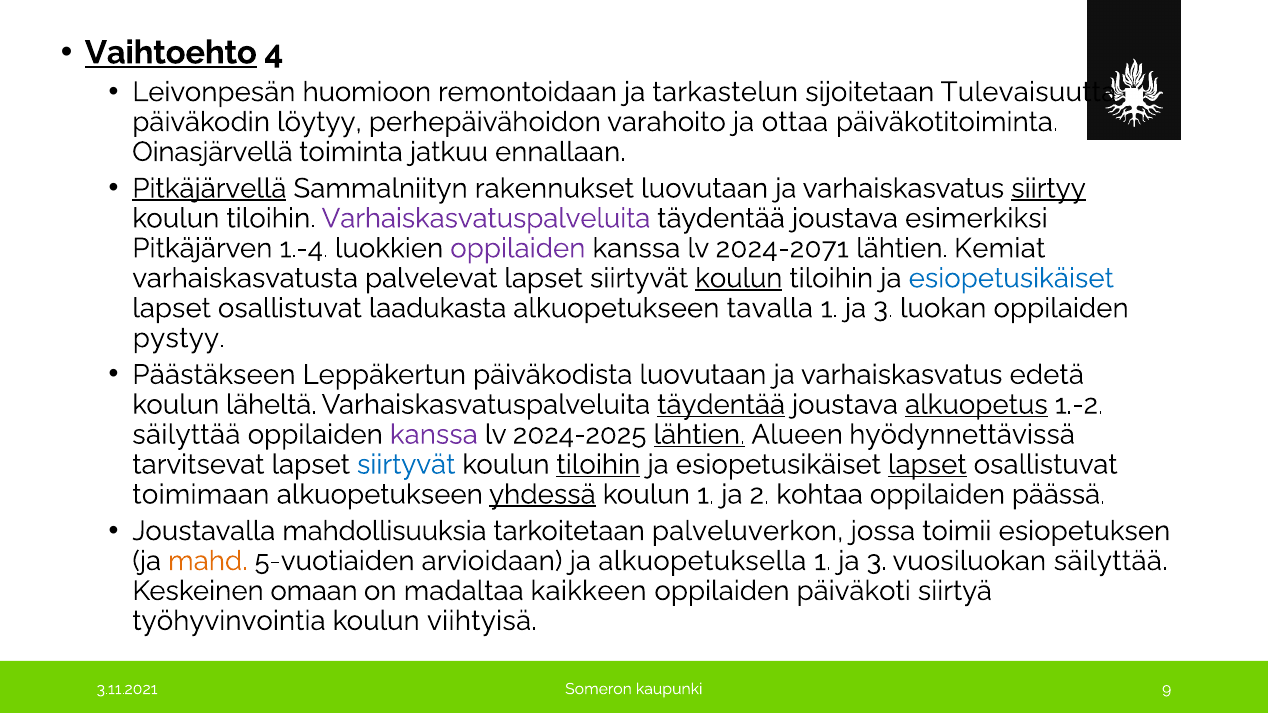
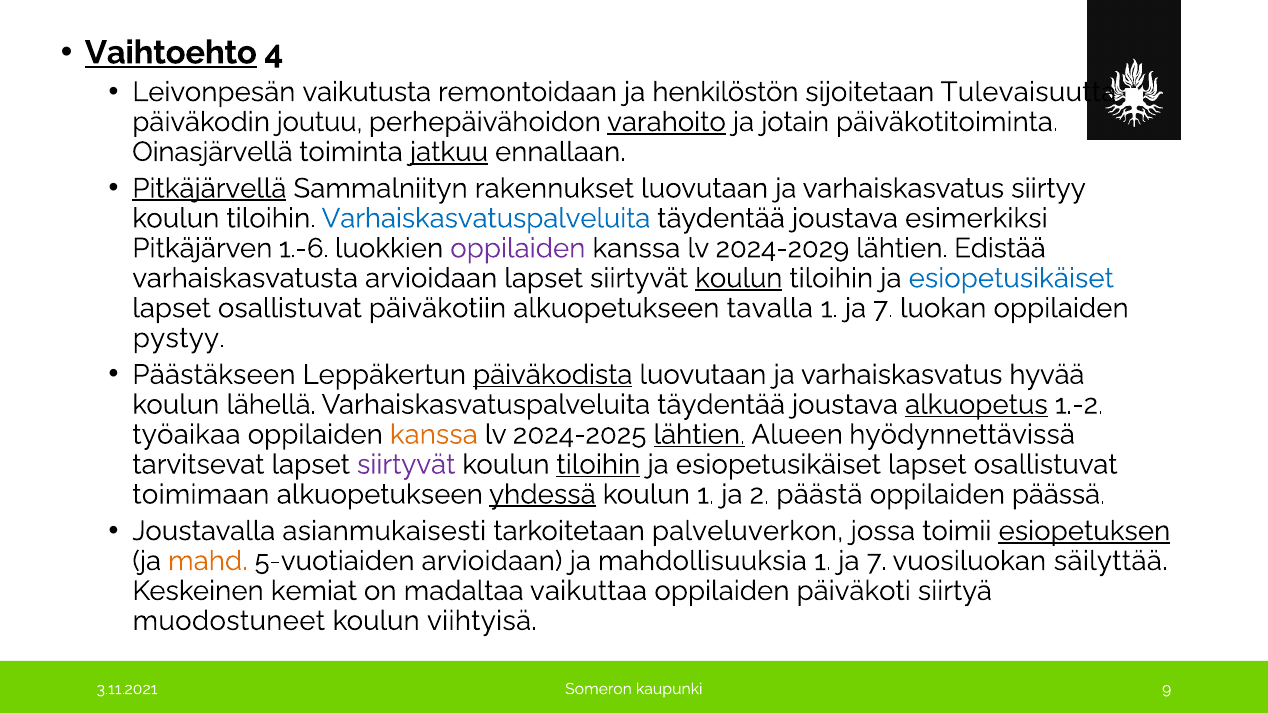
huomioon: huomioon -> vaikutusta (367, 92)
tarkastelun: tarkastelun -> henkilöstön (725, 92)
löytyy: löytyy -> joutuu (320, 122)
varahoito underline: none -> present (667, 122)
ottaa: ottaa -> jotain (795, 122)
jatkuu underline: none -> present (449, 152)
siirtyy underline: present -> none (1049, 188)
Varhaiskasvatuspalveluita colour: purple -> blue (486, 218)
1.-4: 1.-4 -> 1.-6 (304, 248)
2024-2071: 2024-2071 -> 2024-2029 (782, 248)
Kemiat: Kemiat -> Edistää (1000, 248)
varhaiskasvatusta palvelevat: palvelevat -> arvioidaan (431, 278)
laadukasta: laadukasta -> päiväkotiin (437, 308)
3: 3 -> 7 (883, 308)
päiväkodista underline: none -> present (553, 375)
edetä: edetä -> hyvää (1047, 375)
läheltä: läheltä -> lähellä (271, 405)
täydentää underline: present -> none (721, 405)
säilyttää: säilyttää -> työaikaa (186, 435)
kanssa colour: purple -> orange (434, 435)
siirtyvät colour: blue -> purple (406, 465)
lapset underline: present -> none (927, 465)
kohtaa: kohtaa -> päästä (819, 495)
mahdollisuuksia: mahdollisuuksia -> asianmukaisesti (384, 531)
esiopetuksen underline: none -> present (1084, 531)
alkuopetuksella: alkuopetuksella -> mahdollisuuksia (702, 561)
3: 3 -> 7 (877, 561)
omaan: omaan -> kemiat (314, 591)
kaikkeen: kaikkeen -> vaikuttaa (589, 591)
työhyvinvointia: työhyvinvointia -> muodostuneet (229, 621)
